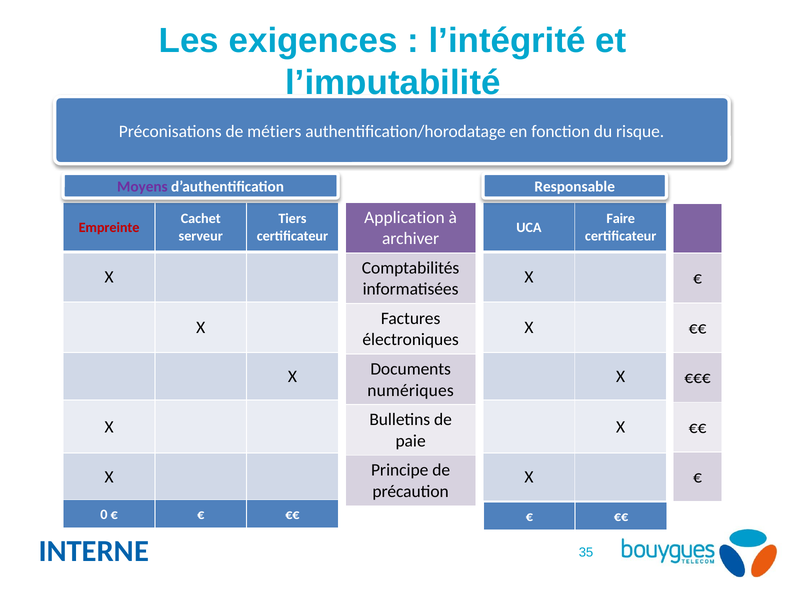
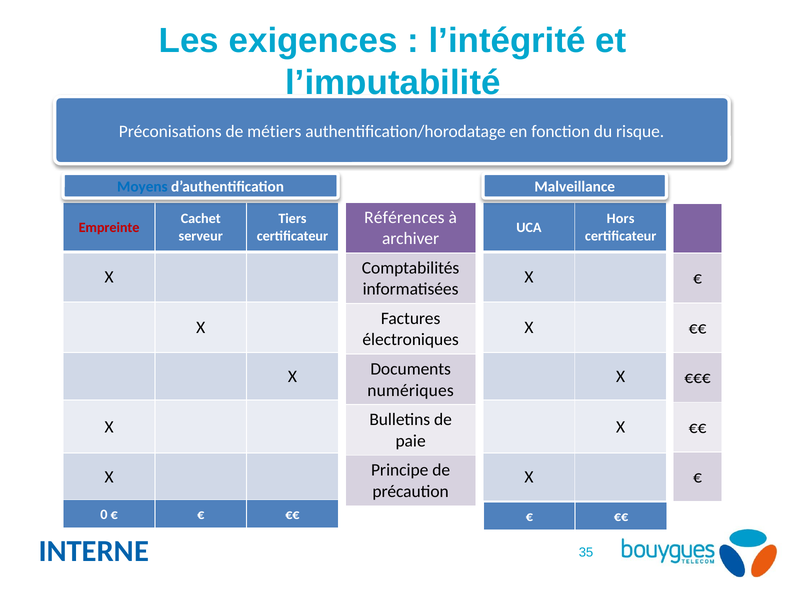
Moyens colour: purple -> blue (142, 187)
Responsable: Responsable -> Malveillance (575, 187)
Application: Application -> Références (404, 217)
Faire: Faire -> Hors (621, 219)
